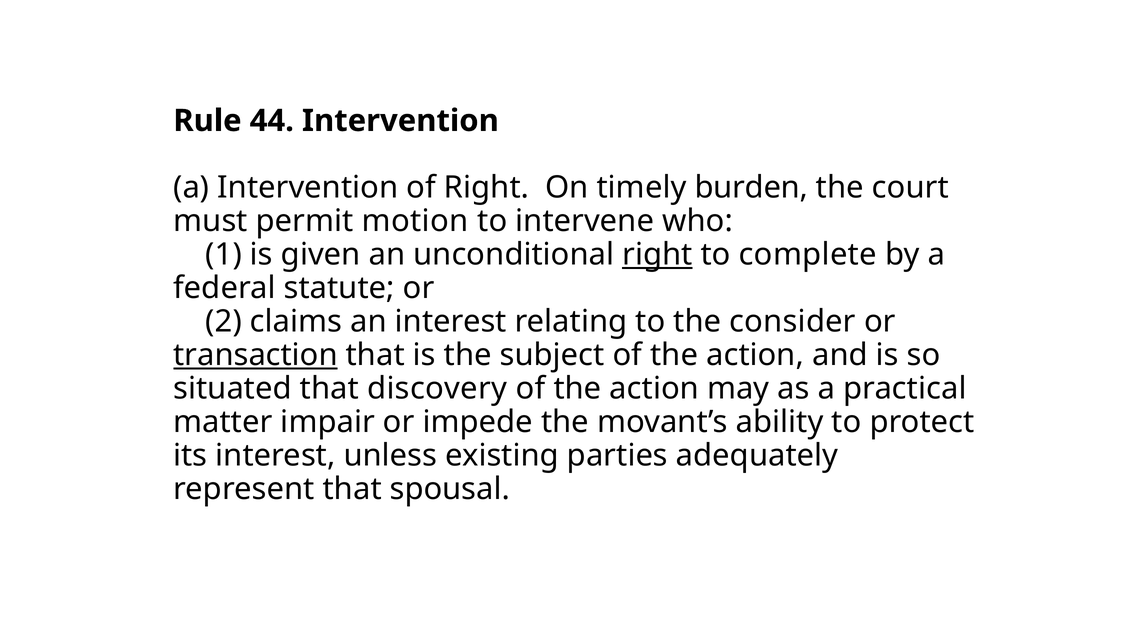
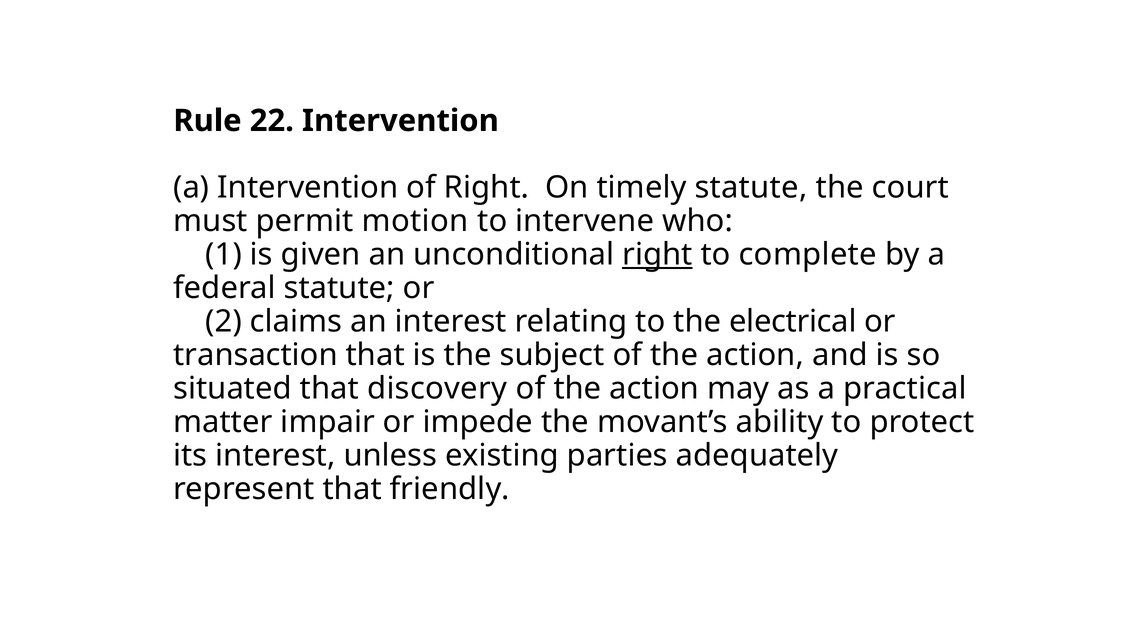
44: 44 -> 22 (272, 121)
timely burden: burden -> statute (751, 188)
consider: consider -> electrical (793, 322)
transaction underline: present -> none (256, 355)
spousal: spousal -> friendly (450, 489)
